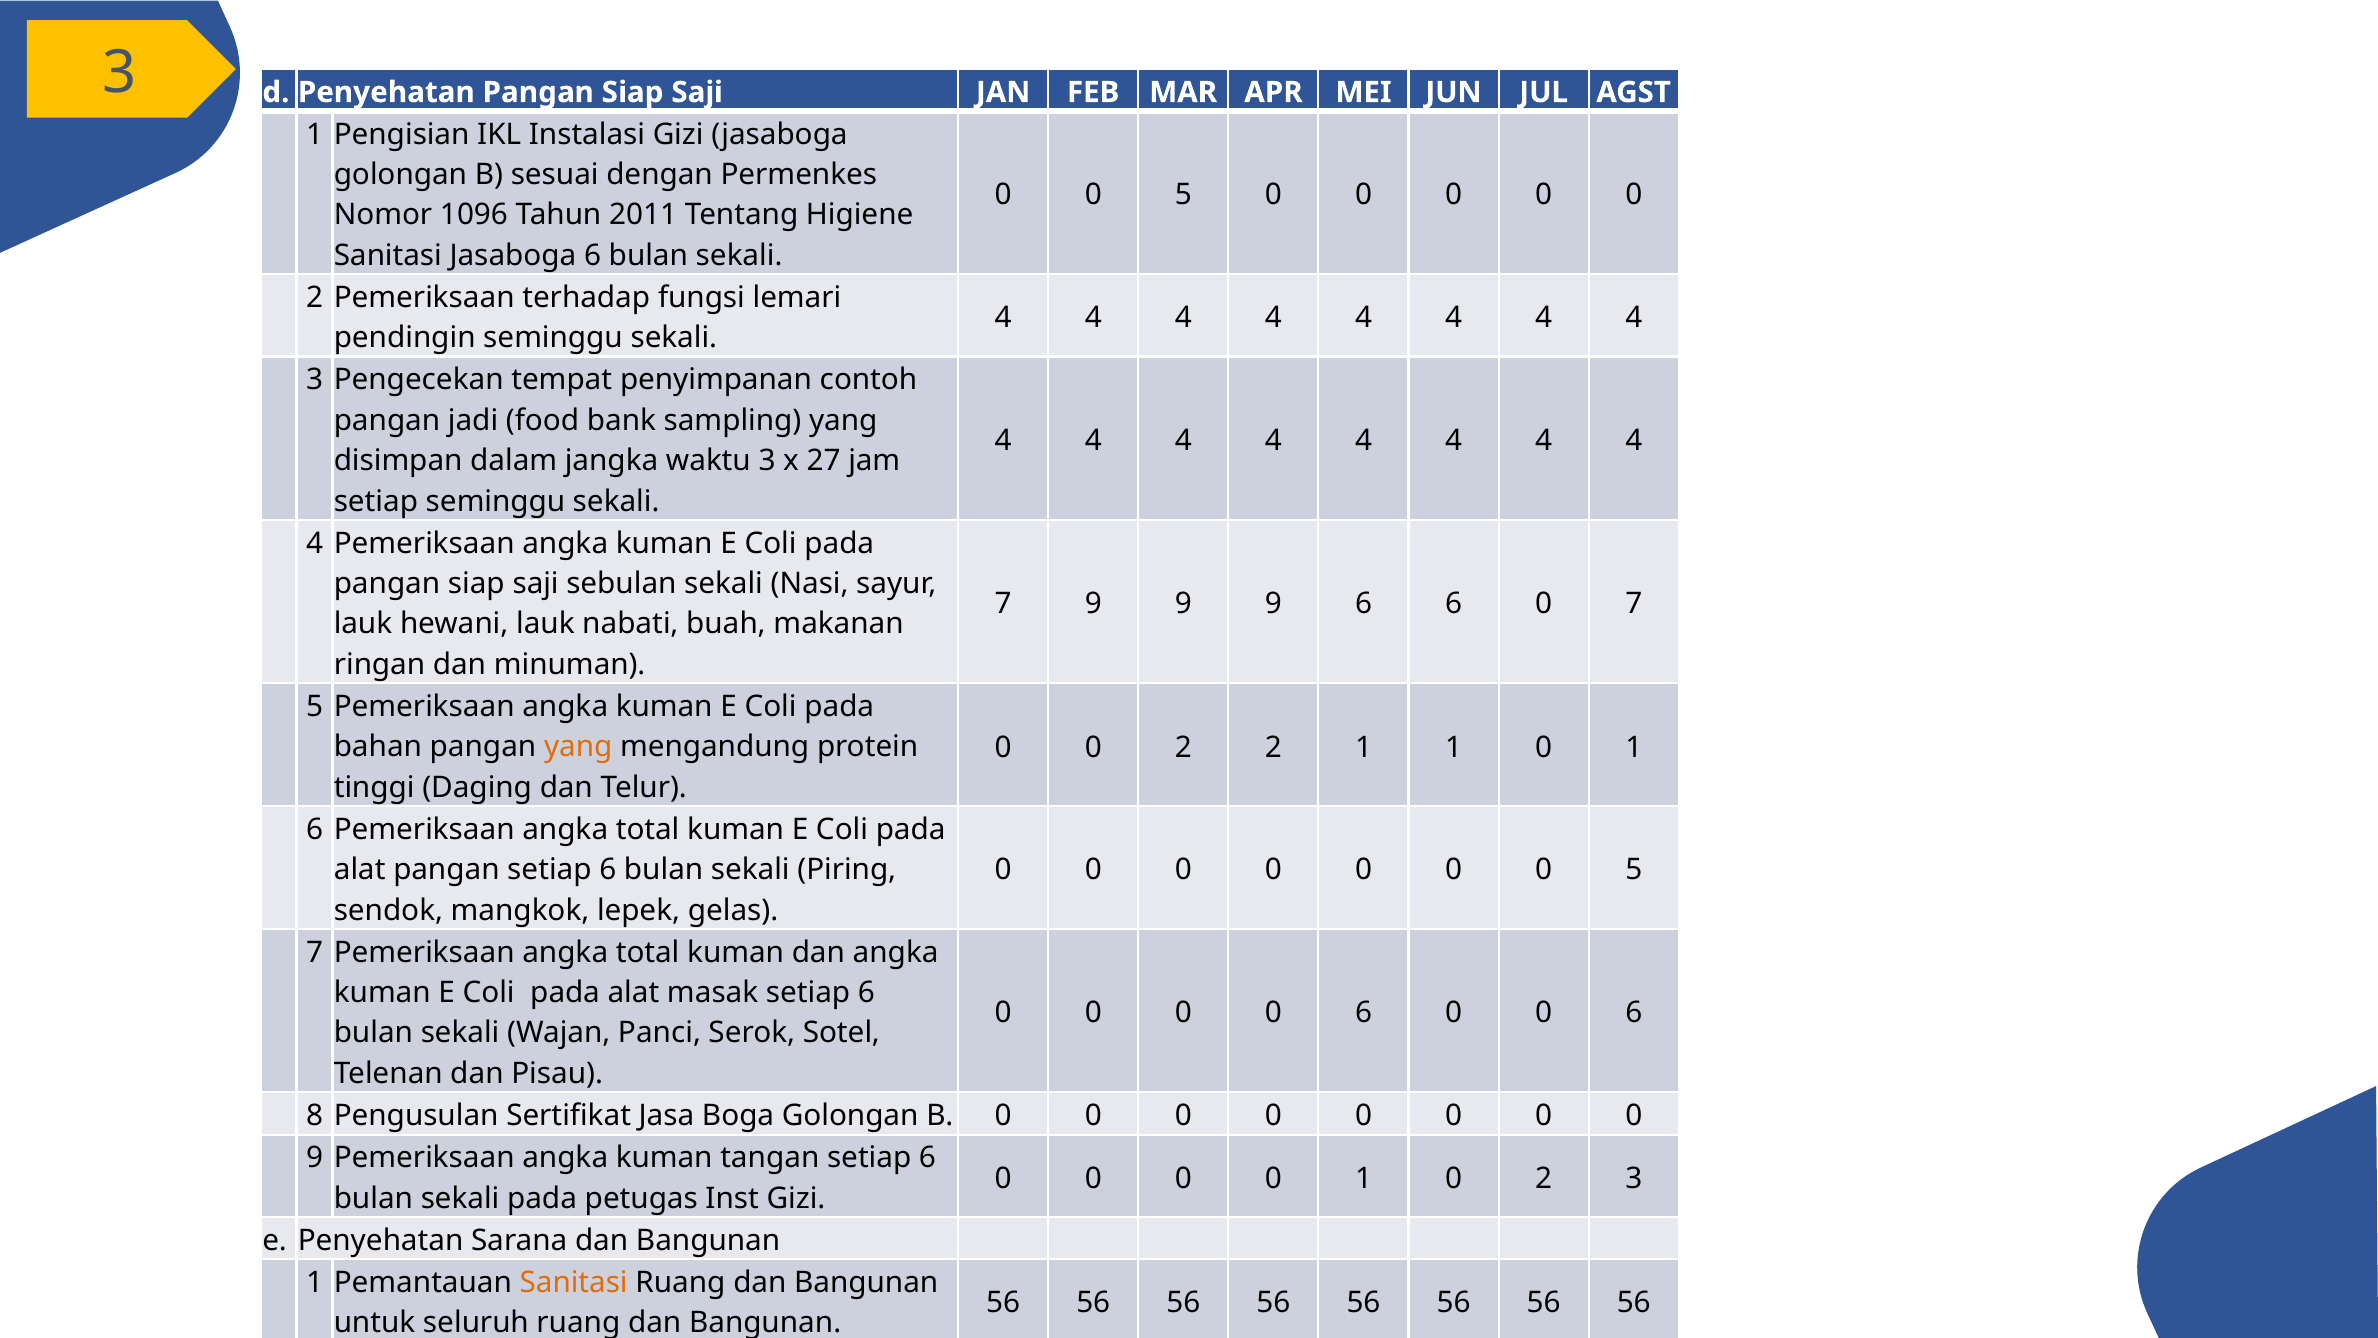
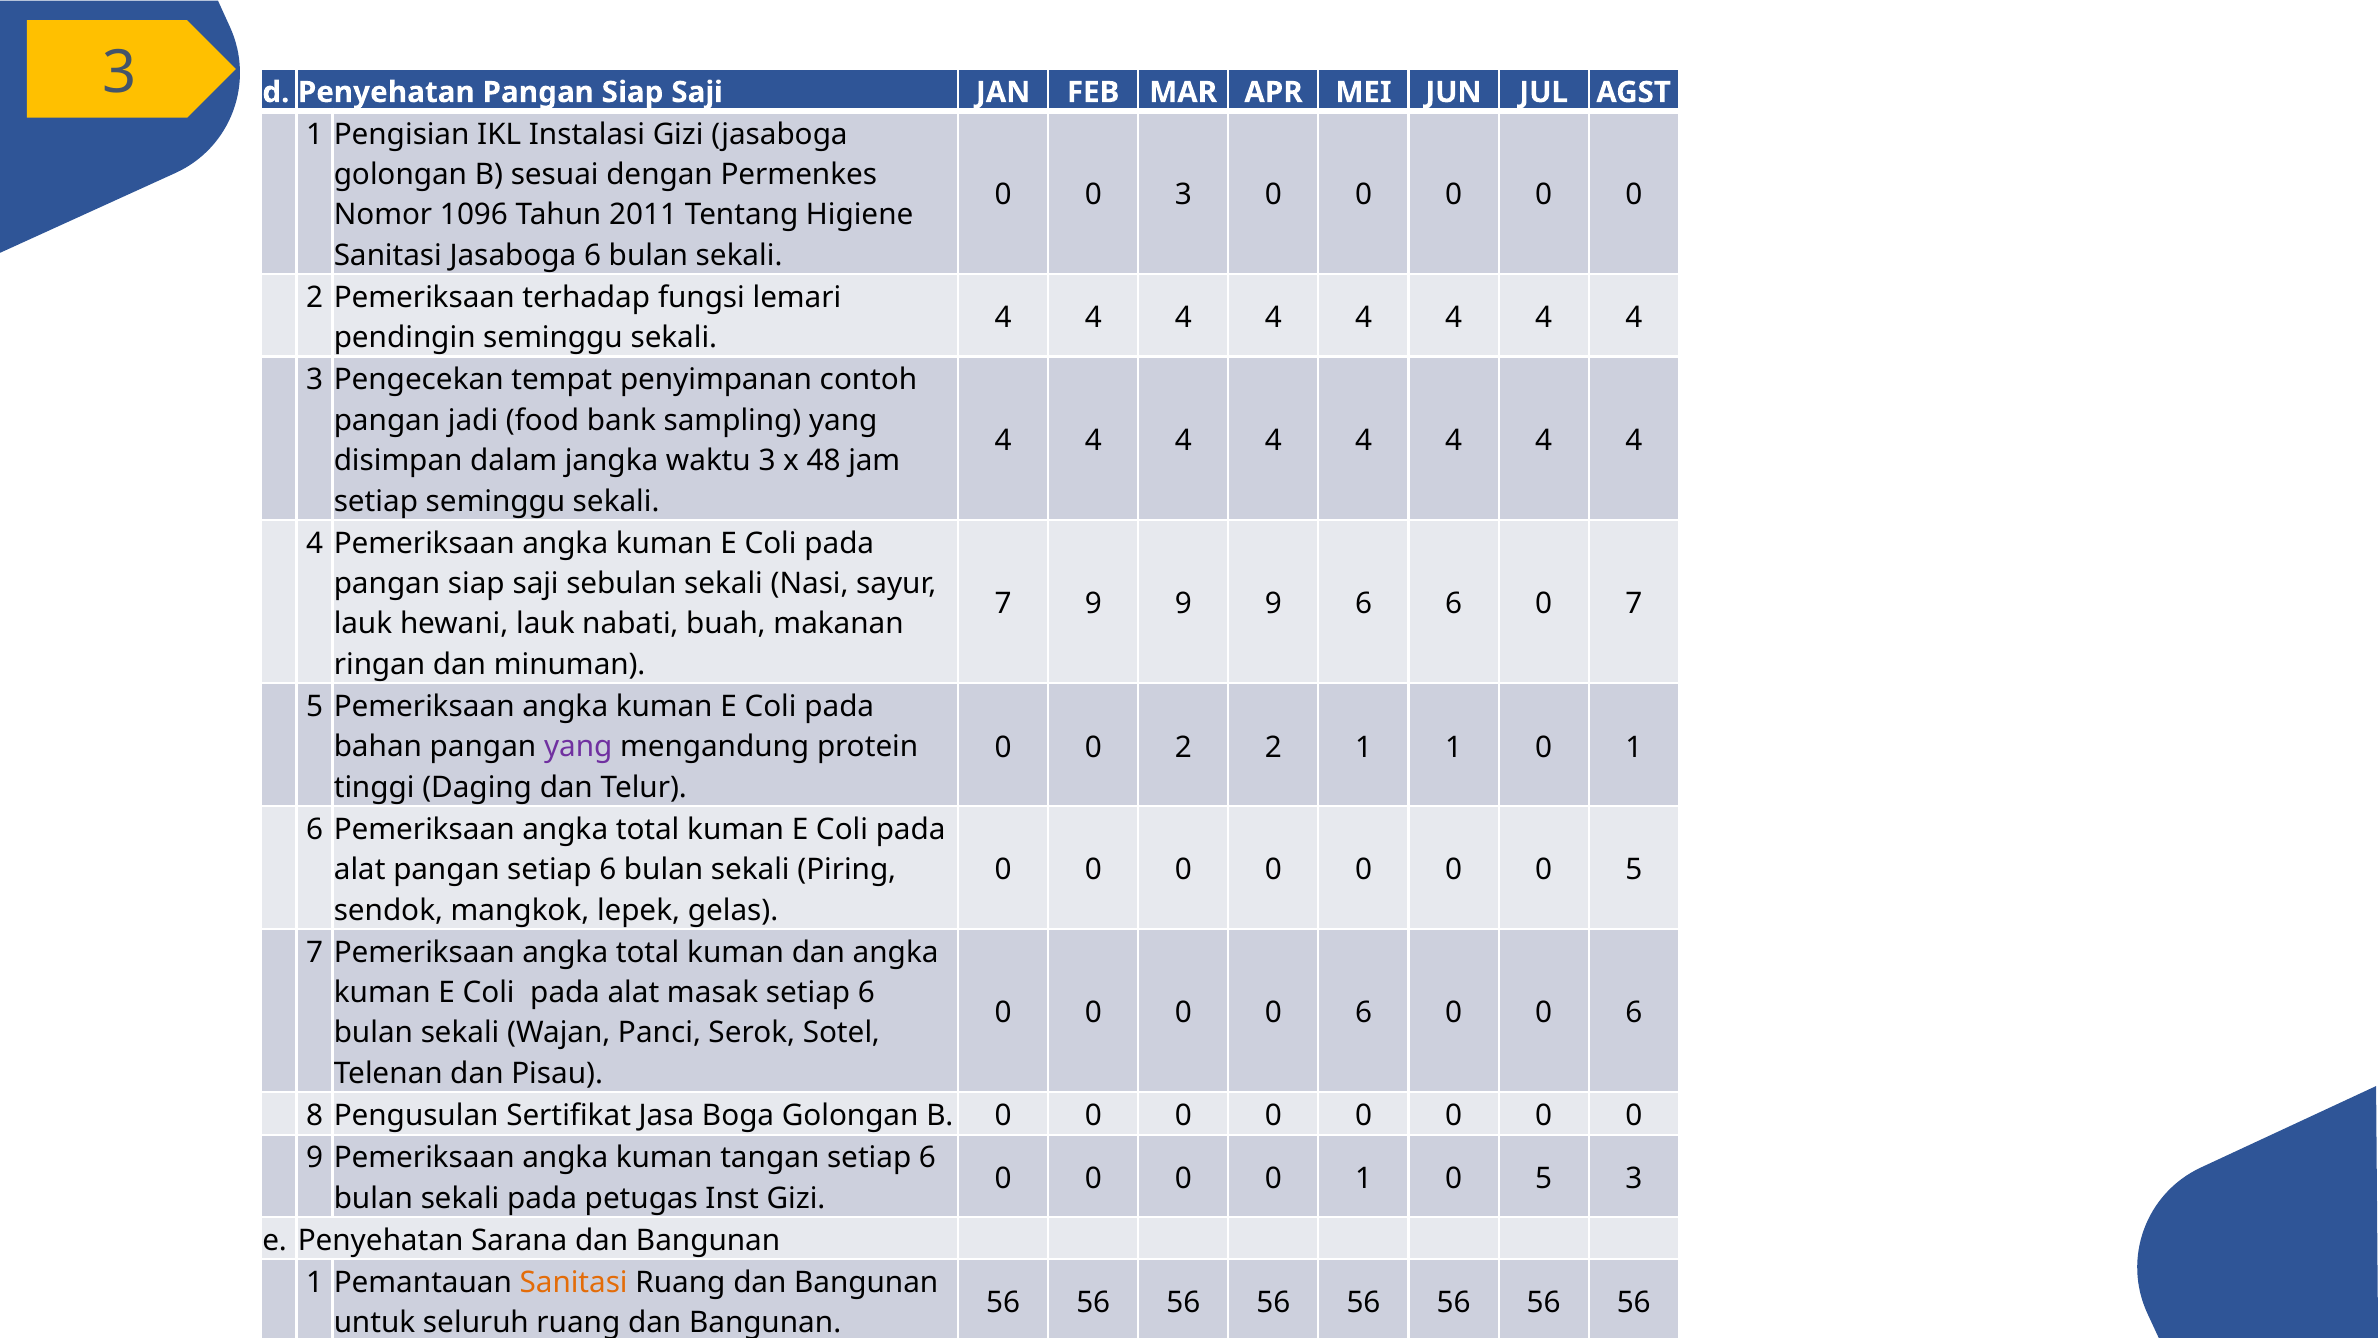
5: 5 -> 3 (1183, 195)
27: 27 -> 48 (824, 461)
yang colour: orange -> purple (578, 747)
1 0 2: 2 -> 5 (1544, 1178)
